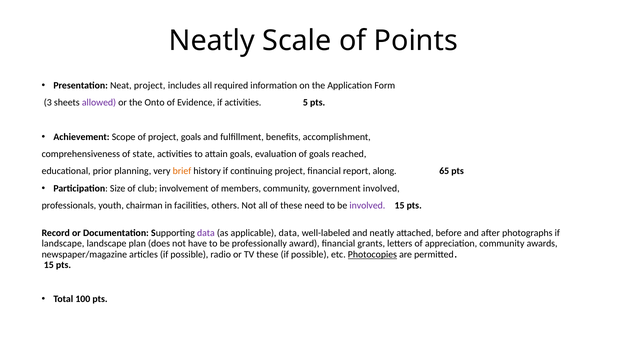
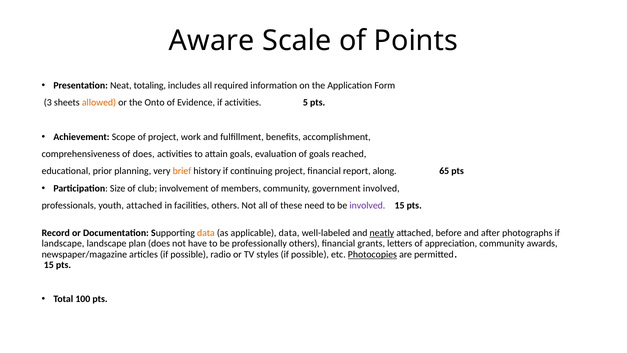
Neatly: Neatly -> Aware (212, 41)
Neat project: project -> totaling (150, 85)
allowed colour: purple -> orange (99, 102)
project goals: goals -> work (191, 137)
of state: state -> does (144, 154)
youth chairman: chairman -> attached (144, 205)
data colour: purple -> orange (206, 233)
neatly underline: none -> present (382, 233)
professionally award: award -> others (304, 244)
TV these: these -> styles (268, 254)
